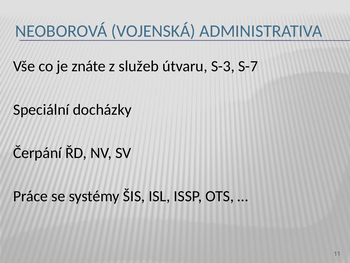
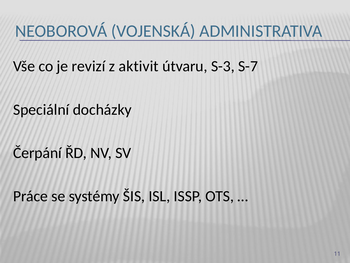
znáte: znáte -> revizí (89, 66)
služeb: služeb -> aktivit (139, 66)
